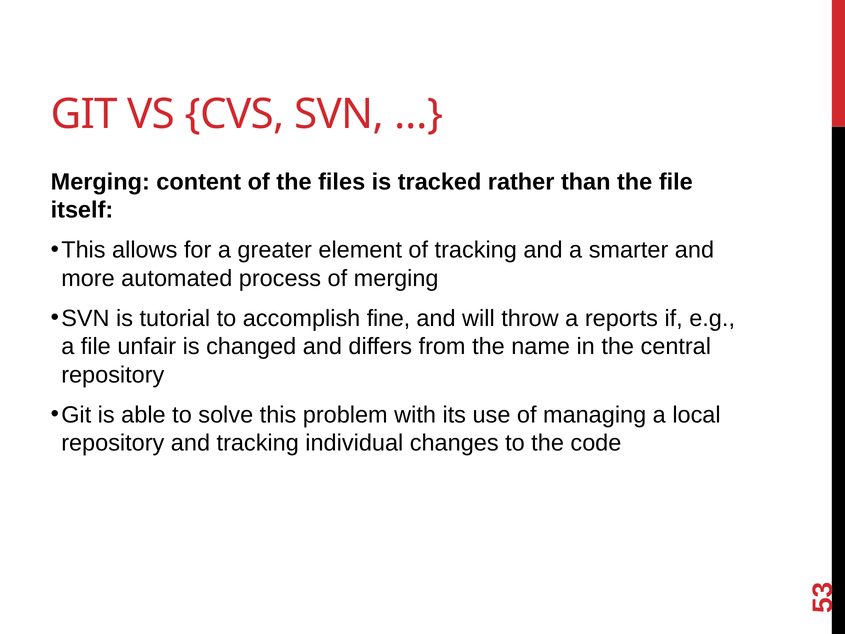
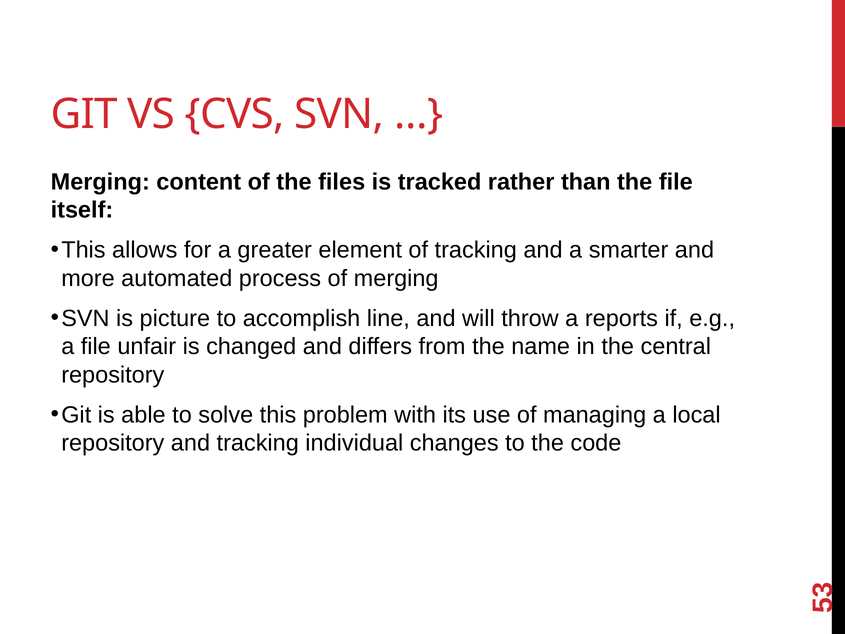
tutorial: tutorial -> picture (175, 318)
fine: fine -> line (388, 318)
